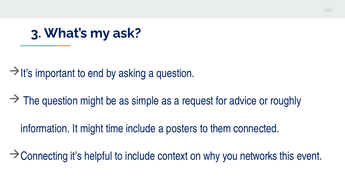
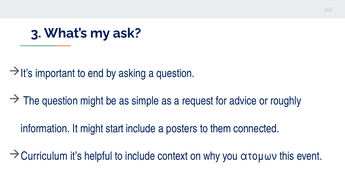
time: time -> start (115, 129)
Connecting: Connecting -> Curriculum (44, 156)
networks: networks -> ατόμων (259, 156)
